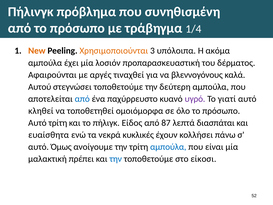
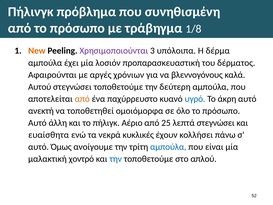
1/4: 1/4 -> 1/8 (193, 29)
Χρησιμοποιούνται colour: orange -> purple (114, 51)
Η ακόμα: ακόμα -> δέρμα (218, 51)
τιναχθεί: τιναχθεί -> χρόνιων (129, 75)
από colour: blue -> orange (82, 99)
υγρό colour: purple -> blue (195, 99)
γιατί: γιατί -> άκρη (227, 99)
κληθεί: κληθεί -> ανεκτή (41, 111)
Αυτό τρίτη: τρίτη -> άλλη (58, 123)
Είδος: Είδος -> Αέριο (132, 123)
87: 87 -> 25 (166, 123)
λεπτά διασπάται: διασπάται -> στεγνώσει (216, 123)
πρέπει: πρέπει -> χοντρό (81, 159)
είκοσι: είκοσι -> απλού (204, 159)
